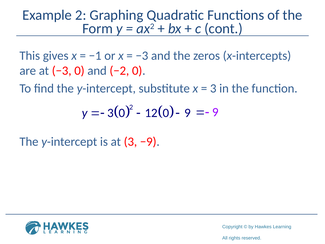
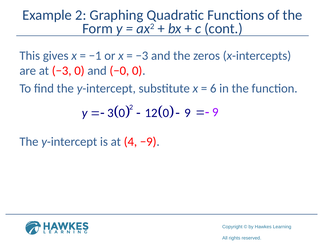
−2: −2 -> −0 (119, 71)
3: 3 -> 6 (213, 88)
at 3: 3 -> 4 (130, 142)
